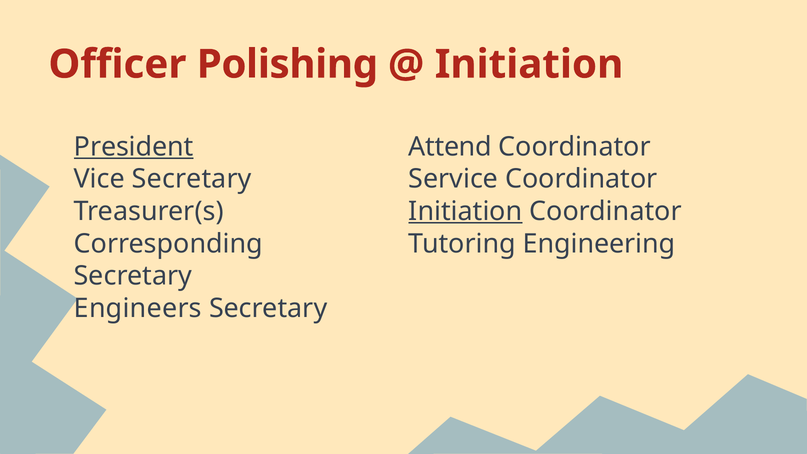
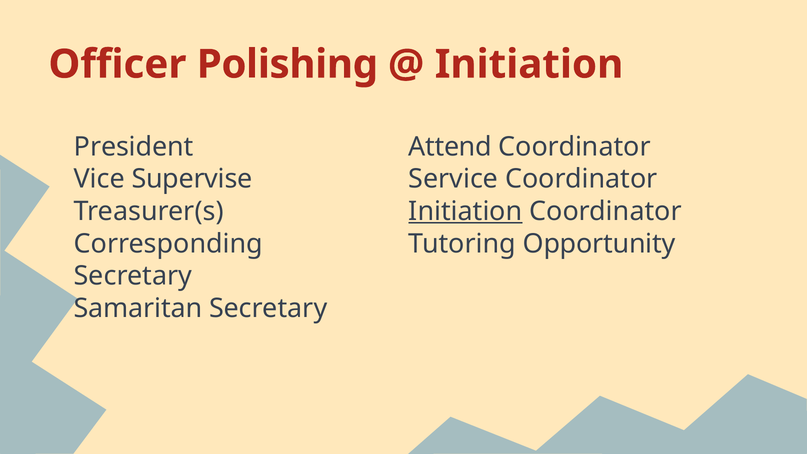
President underline: present -> none (134, 147)
Vice Secretary: Secretary -> Supervise (192, 179)
Engineering: Engineering -> Opportunity (599, 244)
Engineers: Engineers -> Samaritan (138, 308)
